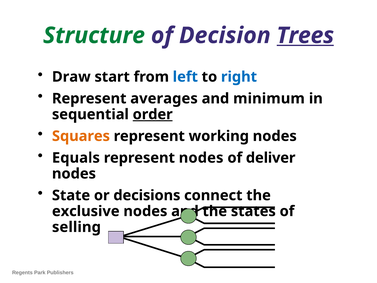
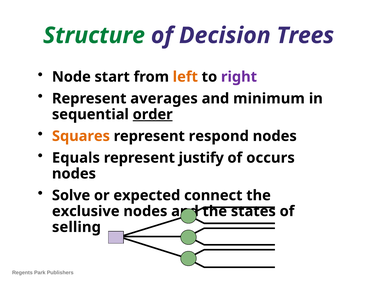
Trees underline: present -> none (305, 35)
Draw: Draw -> Node (71, 77)
left colour: blue -> orange (185, 77)
right colour: blue -> purple (239, 77)
working: working -> respond (219, 136)
represent nodes: nodes -> justify (201, 158)
deliver: deliver -> occurs (271, 158)
State: State -> Solve (71, 195)
decisions: decisions -> expected (147, 195)
